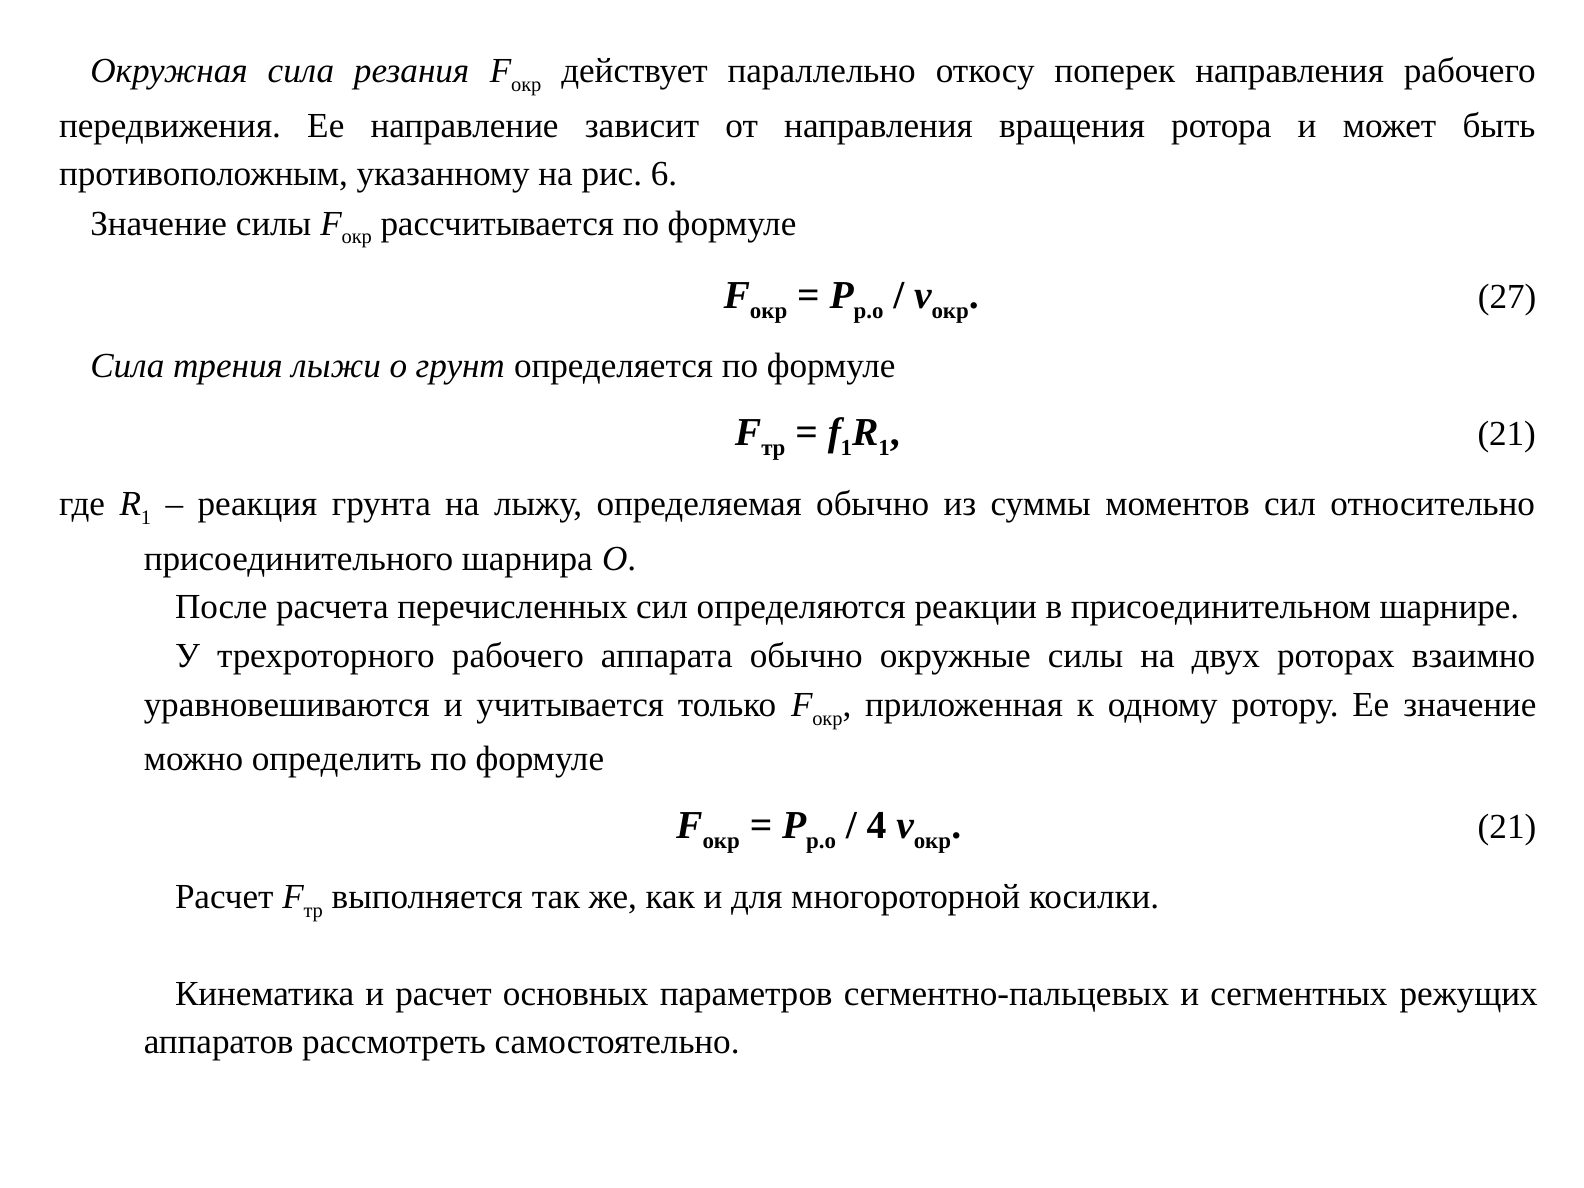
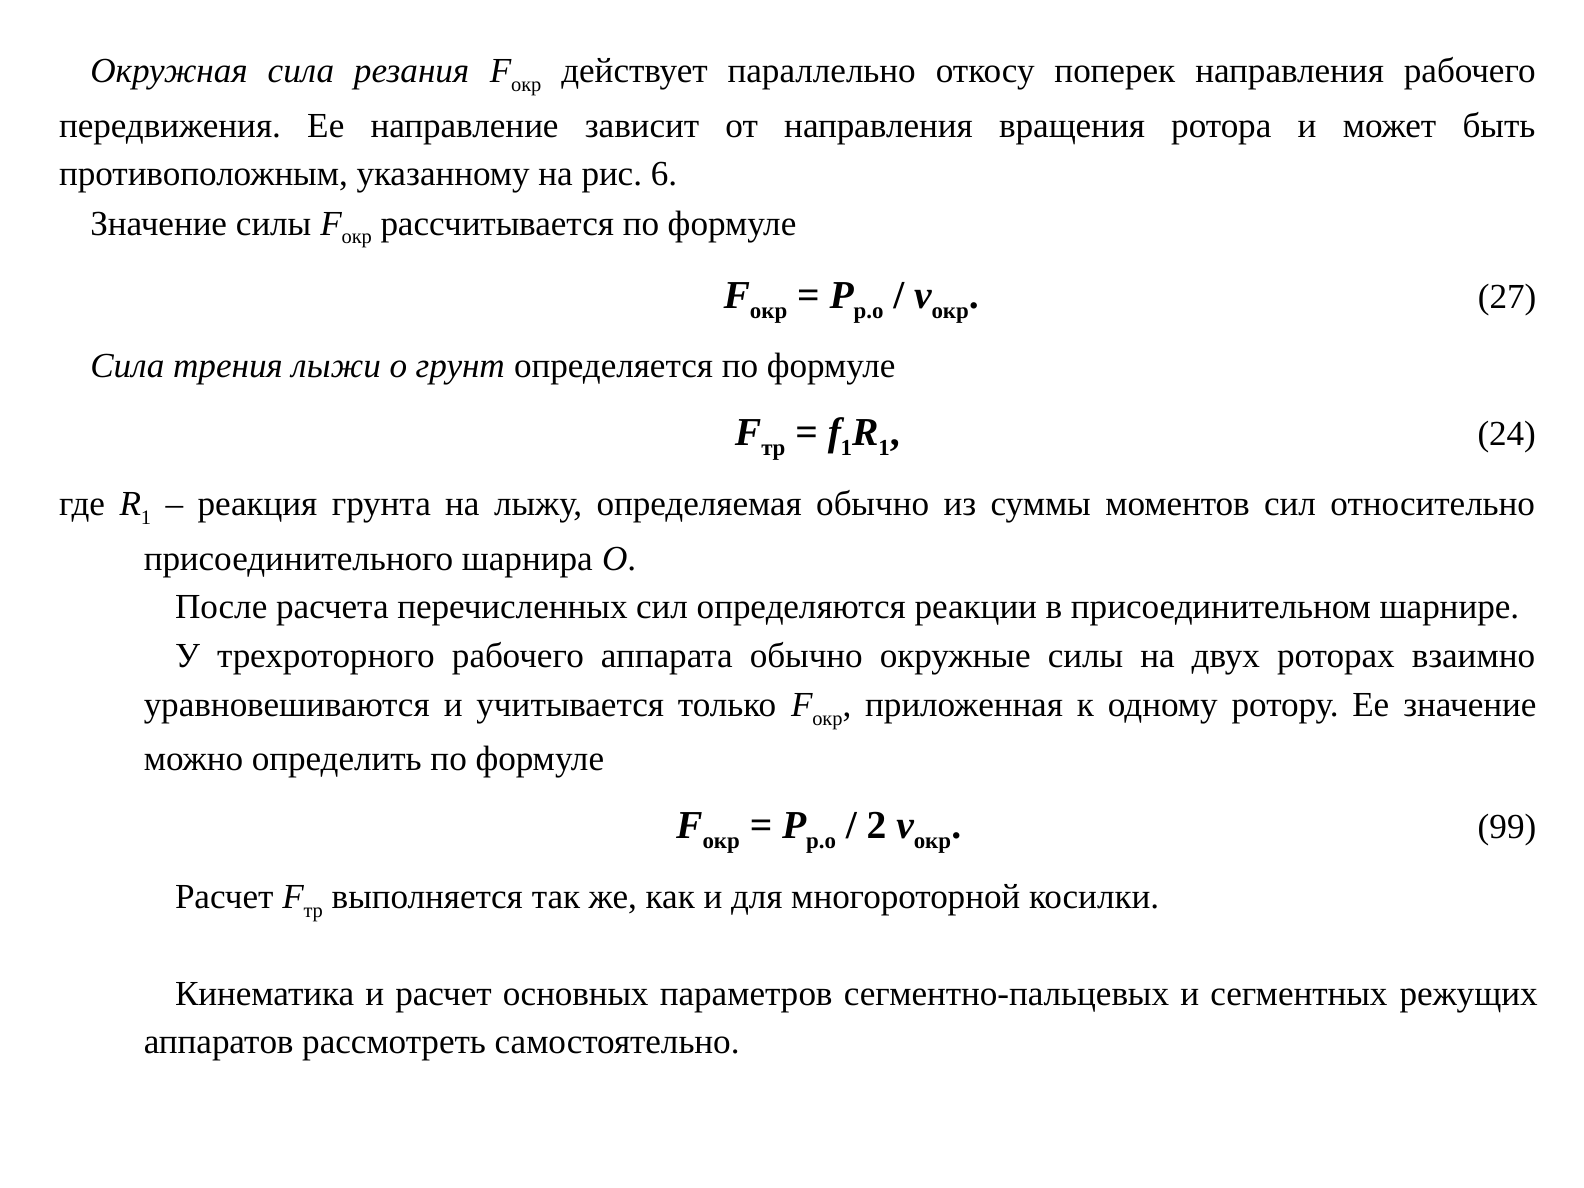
21: 21 -> 24 (1507, 434)
4: 4 -> 2 (876, 826)
21: 21 -> 99 (1507, 827)
